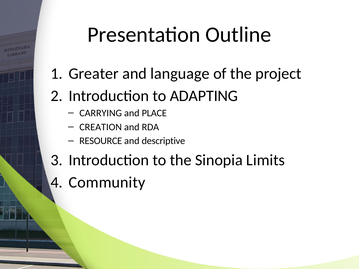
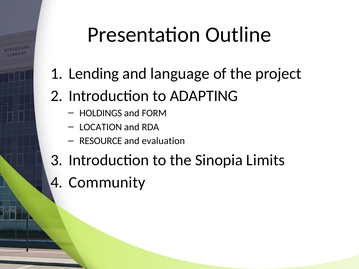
Greater: Greater -> Lending (94, 74)
CARRYING: CARRYING -> HOLDINGS (101, 113)
PLACE: PLACE -> FORM (154, 113)
CREATION: CREATION -> LOCATION (101, 127)
descriptive: descriptive -> evaluation (163, 141)
